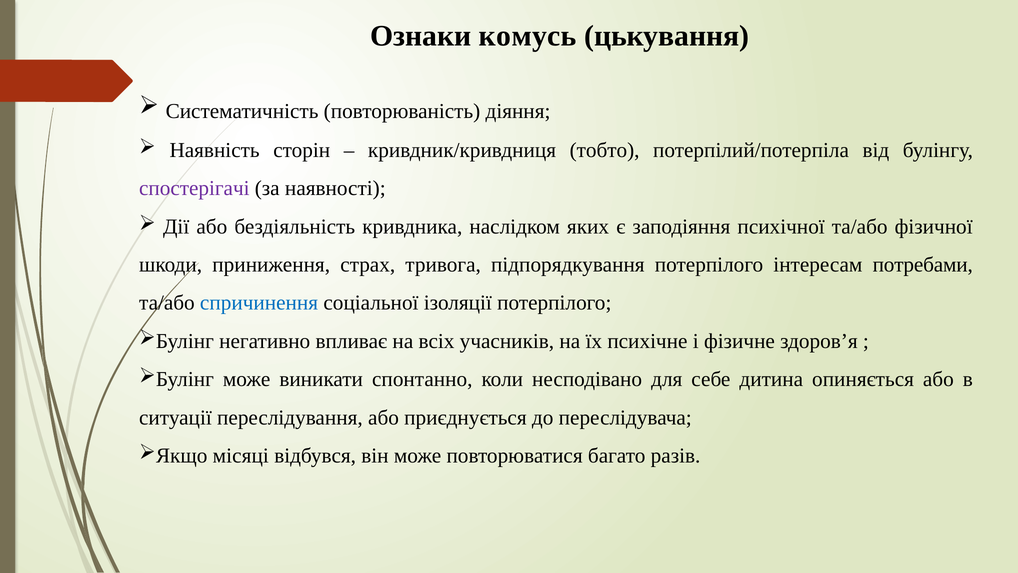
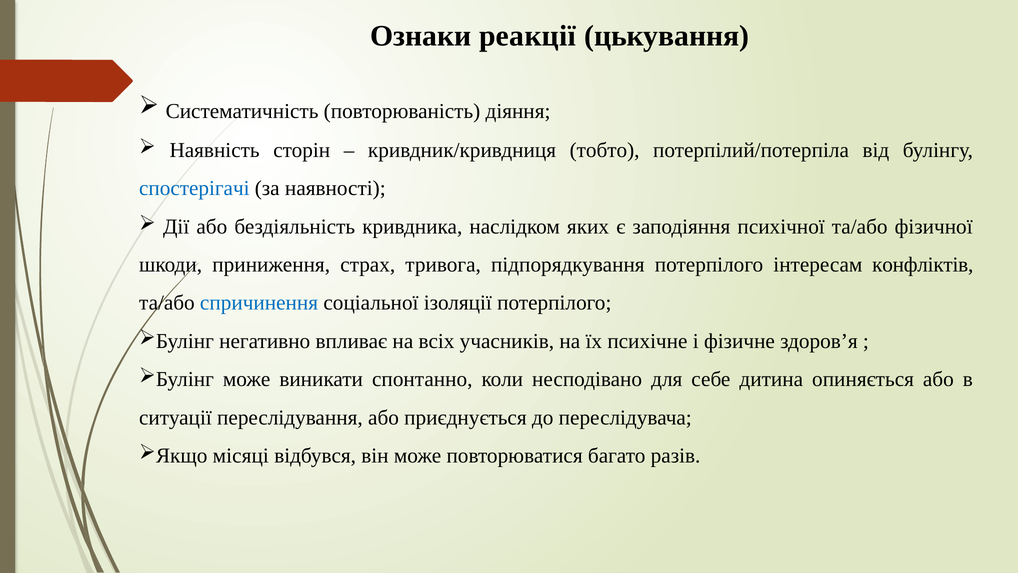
комусь: комусь -> реакції (528, 36)
спостерігачі colour: purple -> blue (194, 188)
потребами: потребами -> конфліктів (923, 265)
